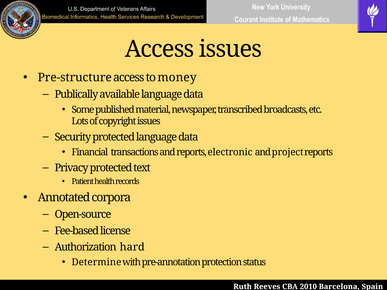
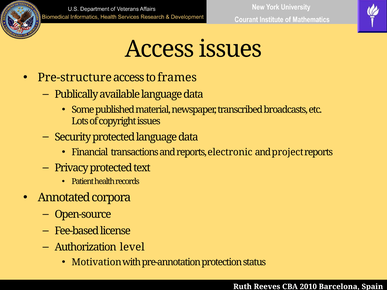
money: money -> frames (177, 78)
hard: hard -> level (132, 247)
Determine: Determine -> Motivation (97, 262)
